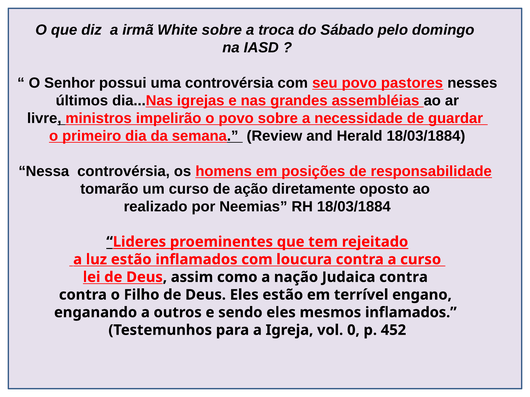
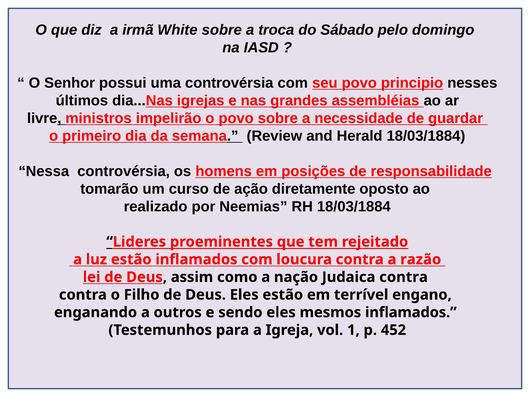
pastores: pastores -> principio (412, 83)
a curso: curso -> razão (421, 260)
0: 0 -> 1 (353, 330)
